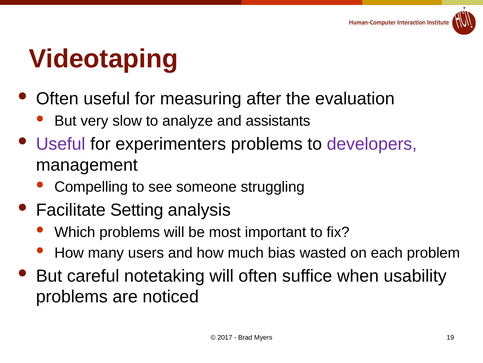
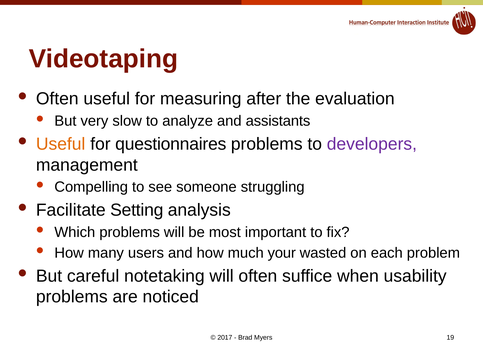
Useful colour: purple -> orange (61, 144)
experimenters: experimenters -> questionnaires (171, 144)
bias: bias -> your (282, 252)
